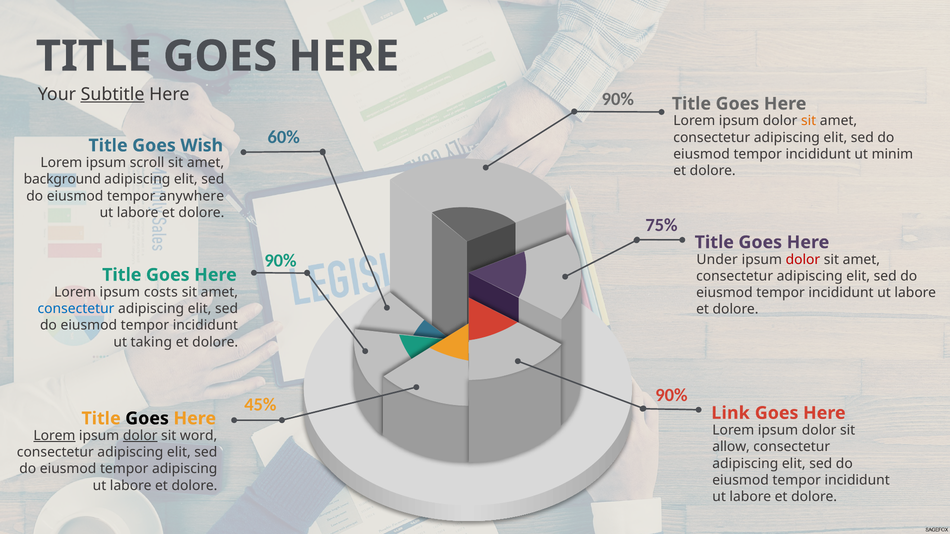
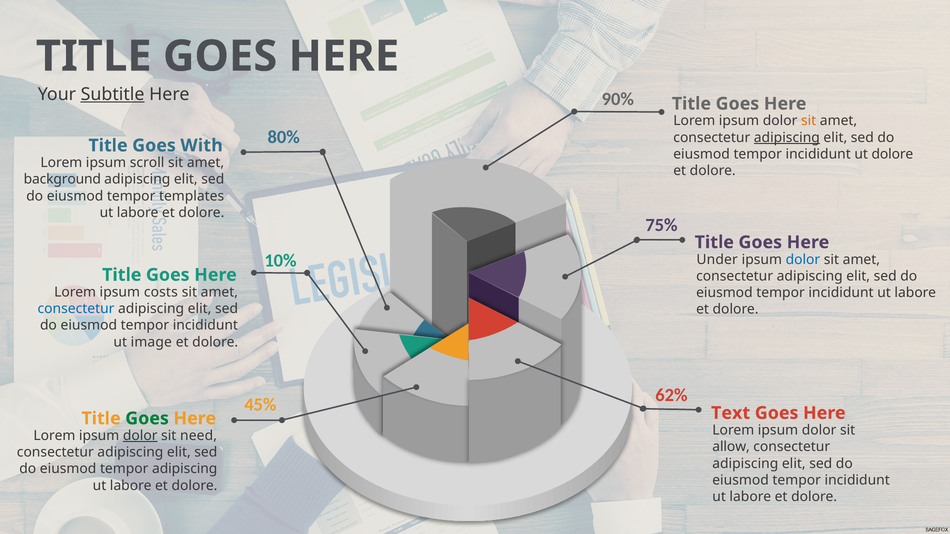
60%: 60% -> 80% (284, 137)
adipiscing underline: none -> present (787, 138)
Wish: Wish -> With (202, 146)
ut minim: minim -> dolore (892, 154)
anywhere: anywhere -> templates (192, 196)
90%: 90% -> 10% (280, 261)
dolor colour: red -> blue (803, 260)
taking: taking -> image (151, 342)
90%: 90% -> 62% (671, 395)
Link: Link -> Text (731, 413)
Goes colour: black -> green (147, 419)
Lorem underline: present -> none (54, 436)
word: word -> need (199, 436)
